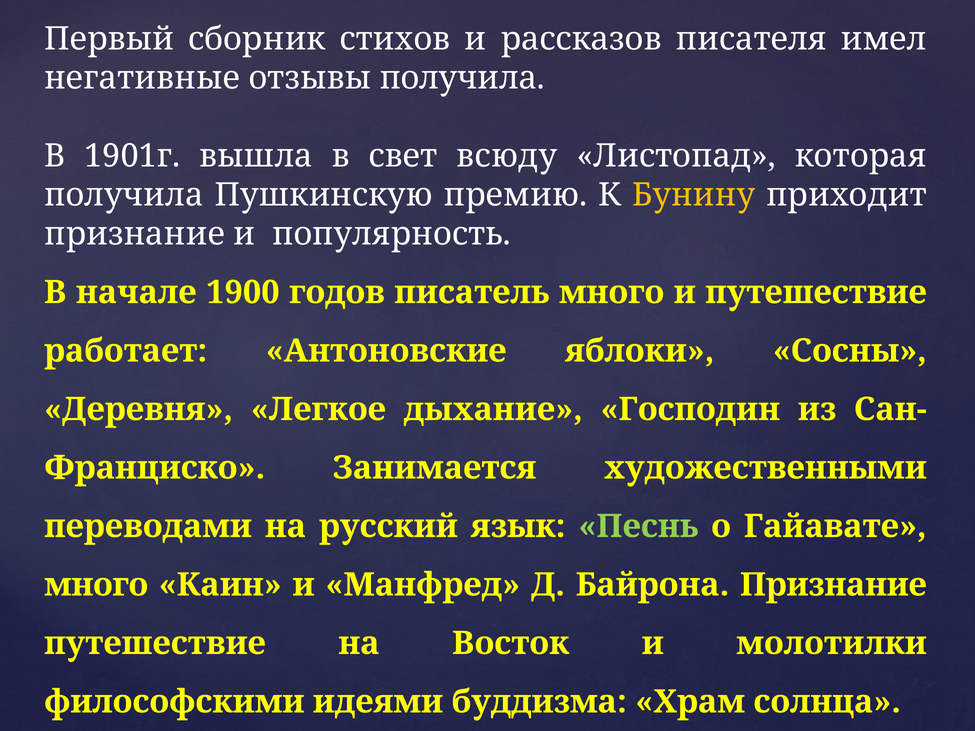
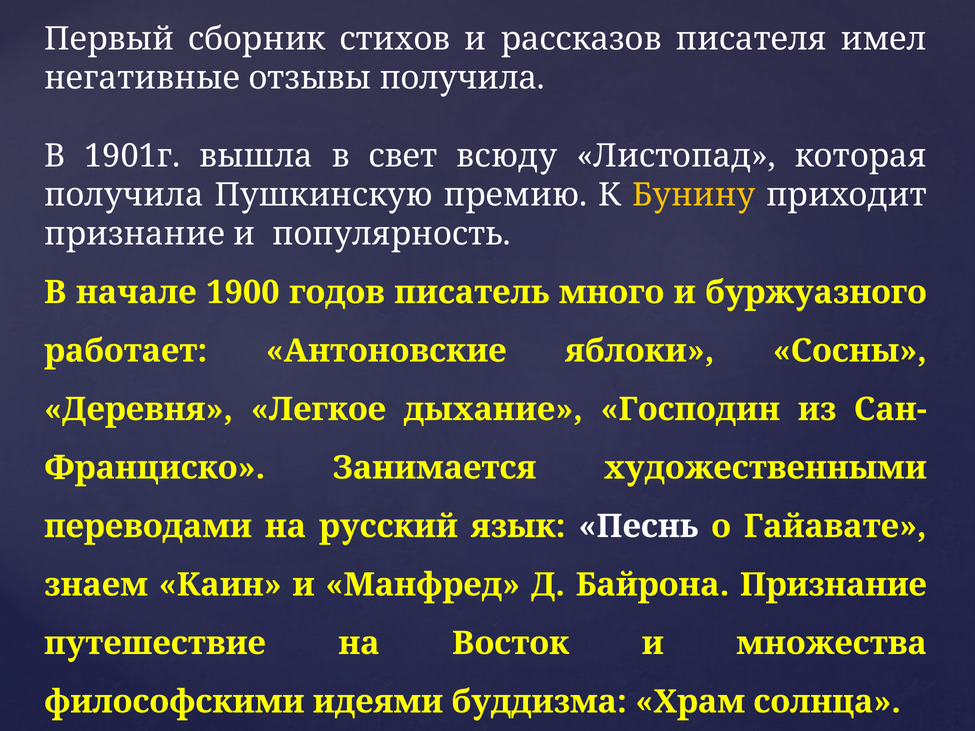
и путешествие: путешествие -> буржуазного (816, 292)
Песнь colour: light green -> white (638, 526)
много: много -> знаем (96, 585)
молотилки: молотилки -> множества (832, 643)
